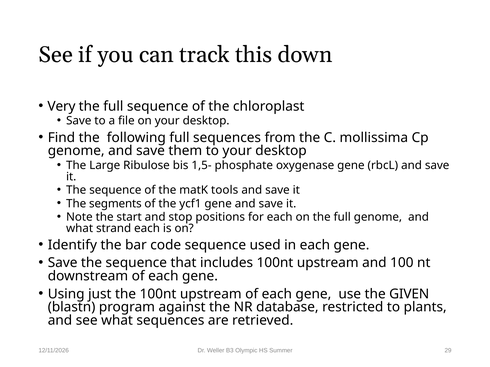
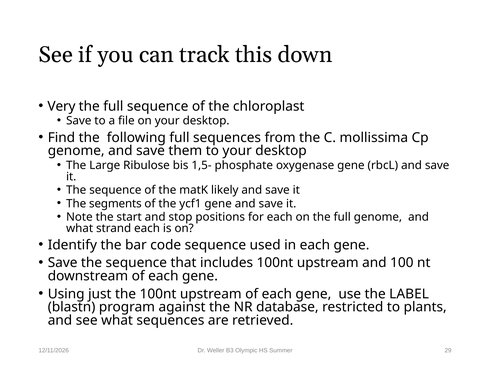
tools: tools -> likely (225, 190)
GIVEN: GIVEN -> LABEL (409, 294)
